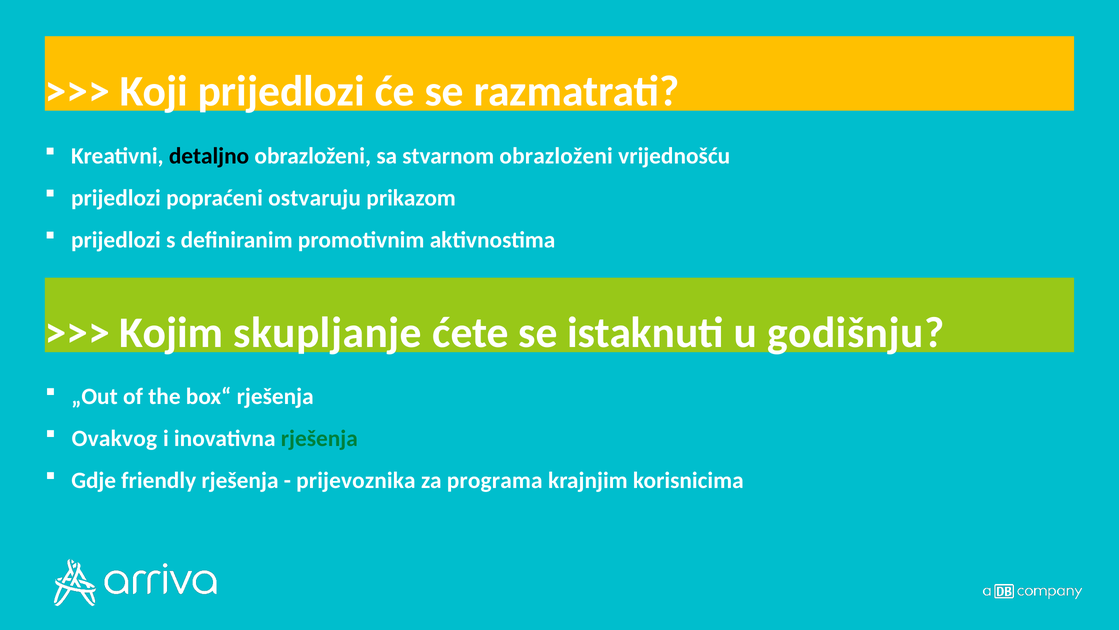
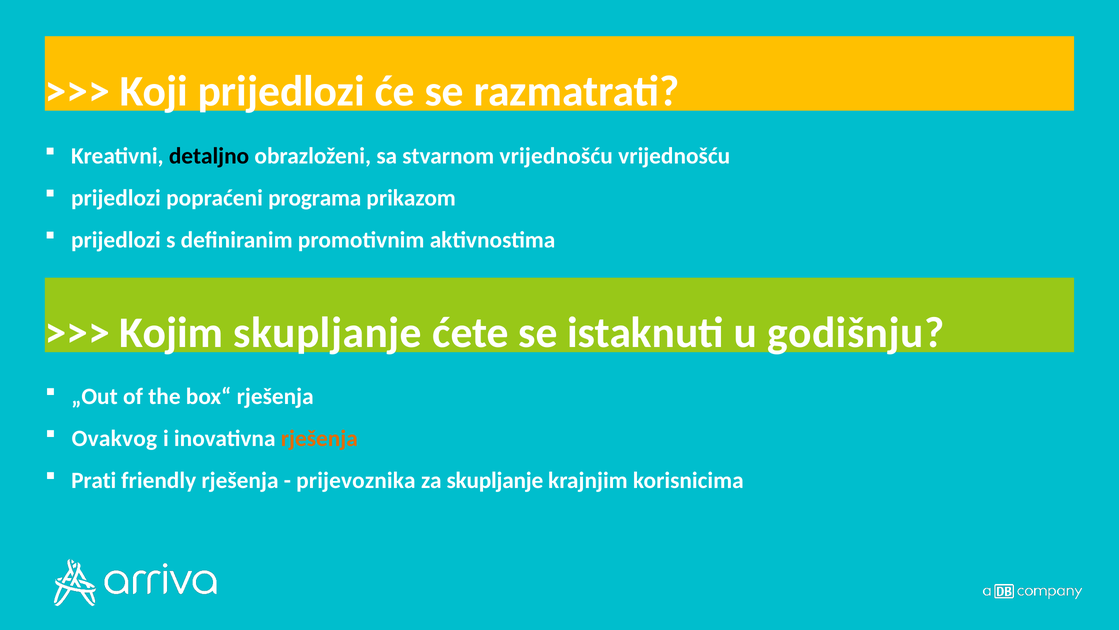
stvarnom obrazloženi: obrazloženi -> vrijednošću (556, 156)
ostvaruju: ostvaruju -> programa (315, 198)
rješenja colour: green -> orange (319, 438)
Gdje: Gdje -> Prati (94, 480)
za programa: programa -> skupljanje (495, 480)
